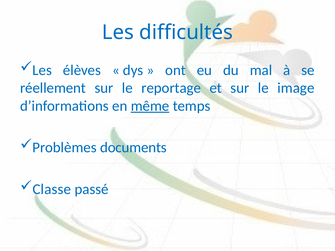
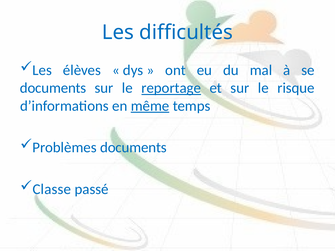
réellement: réellement -> documents (53, 88)
reportage underline: none -> present (171, 88)
image: image -> risque (296, 88)
